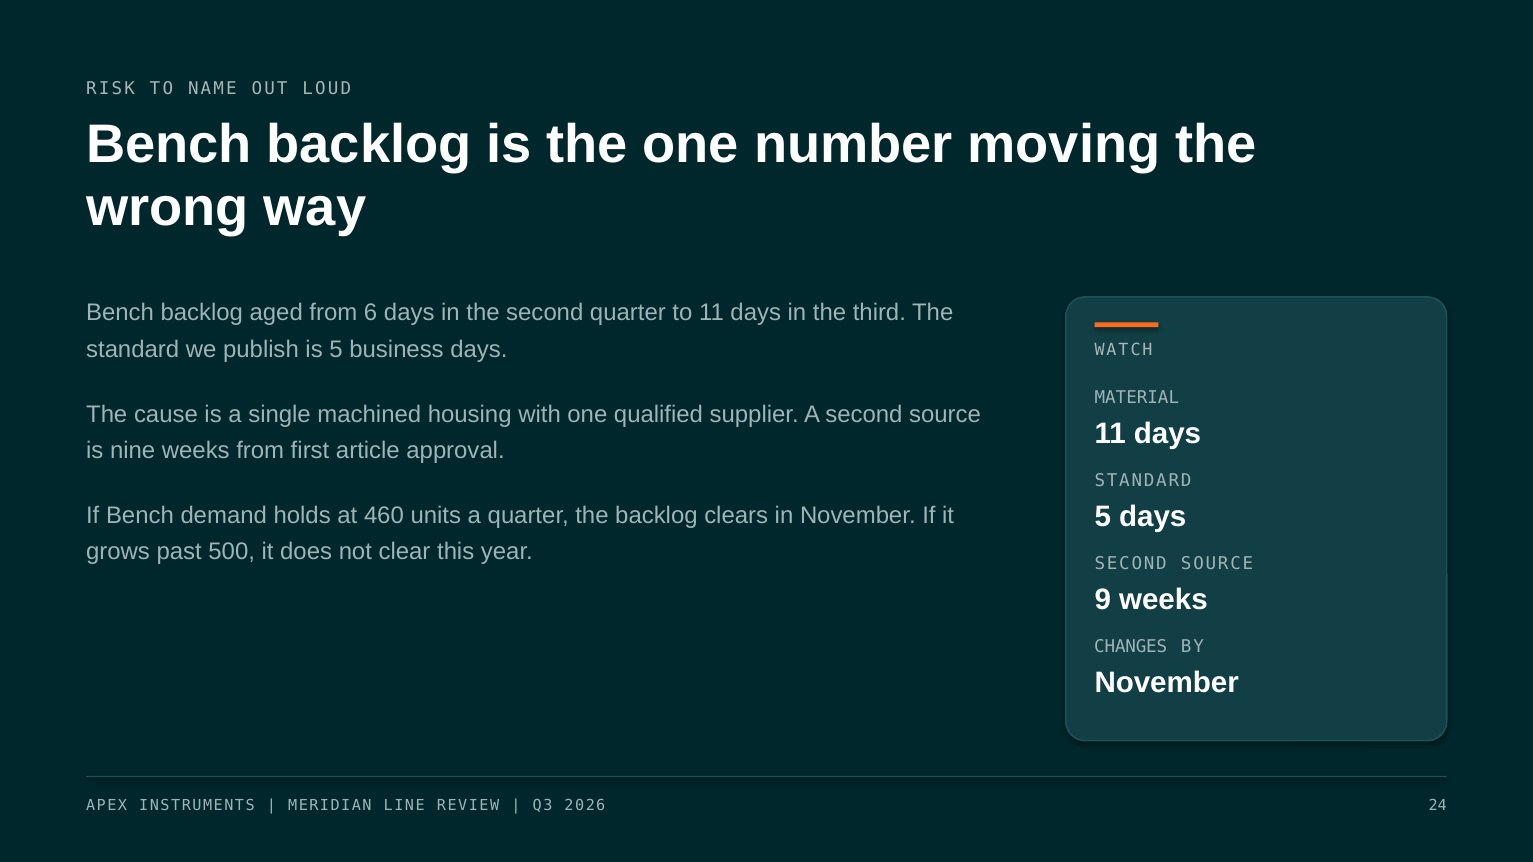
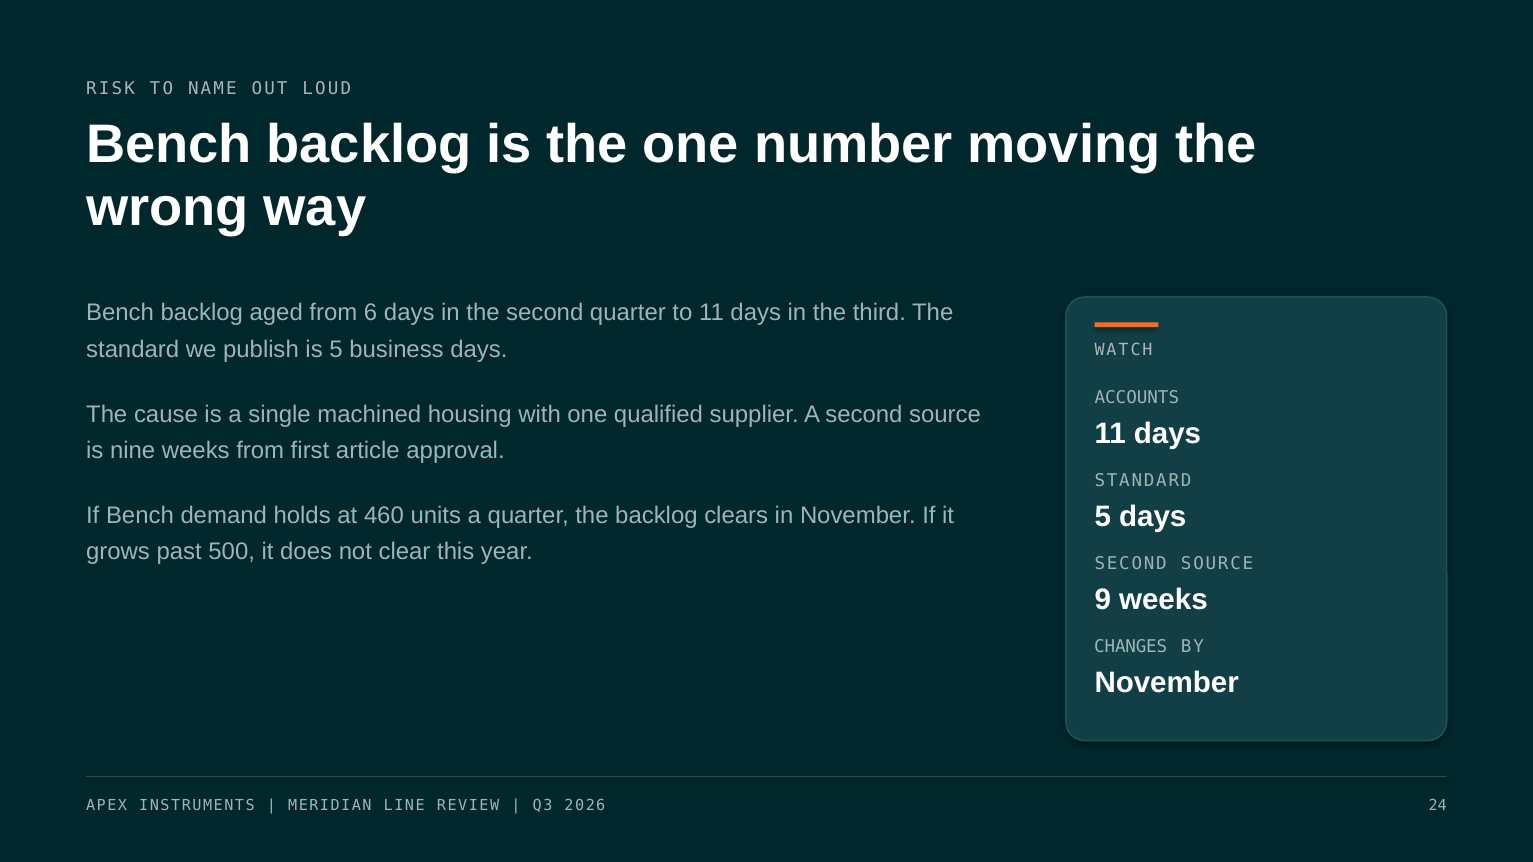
MATERIAL: MATERIAL -> ACCOUNTS (1137, 398)
